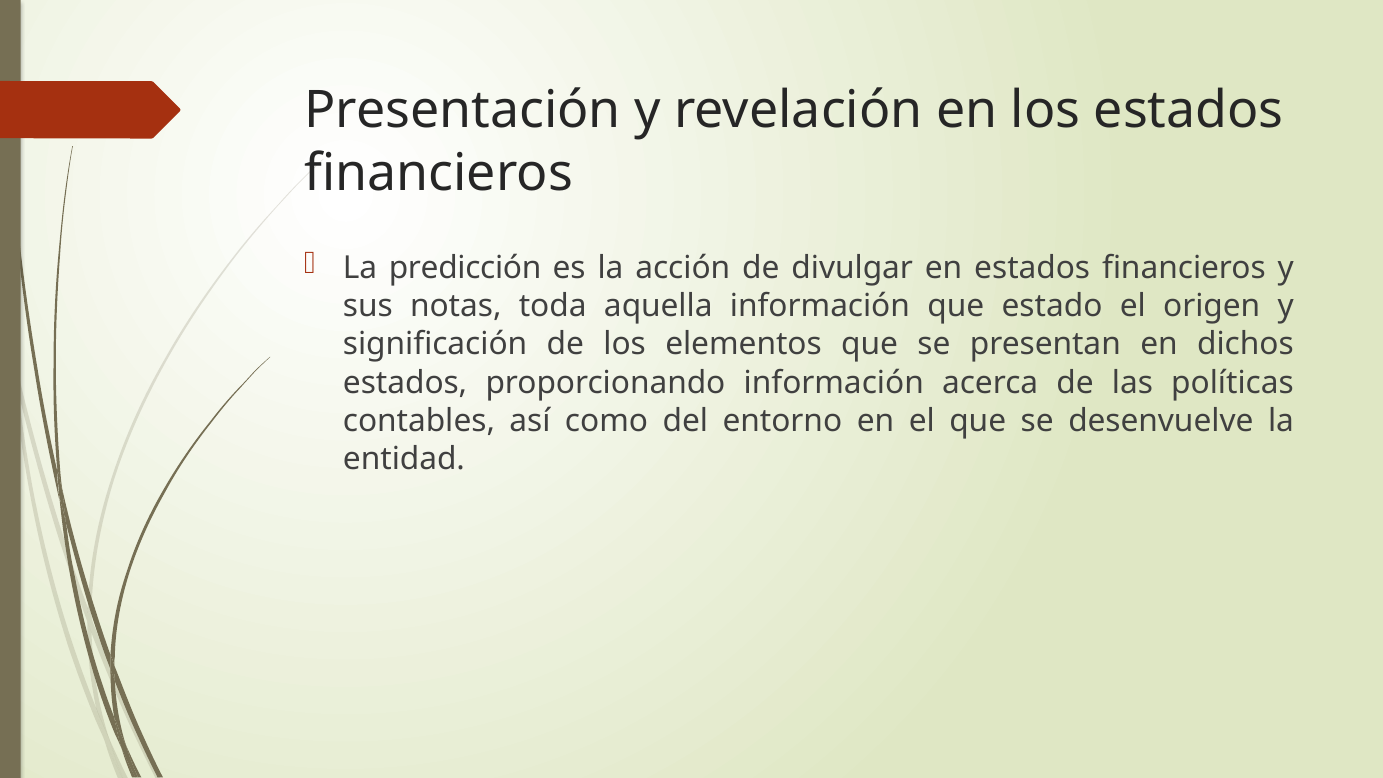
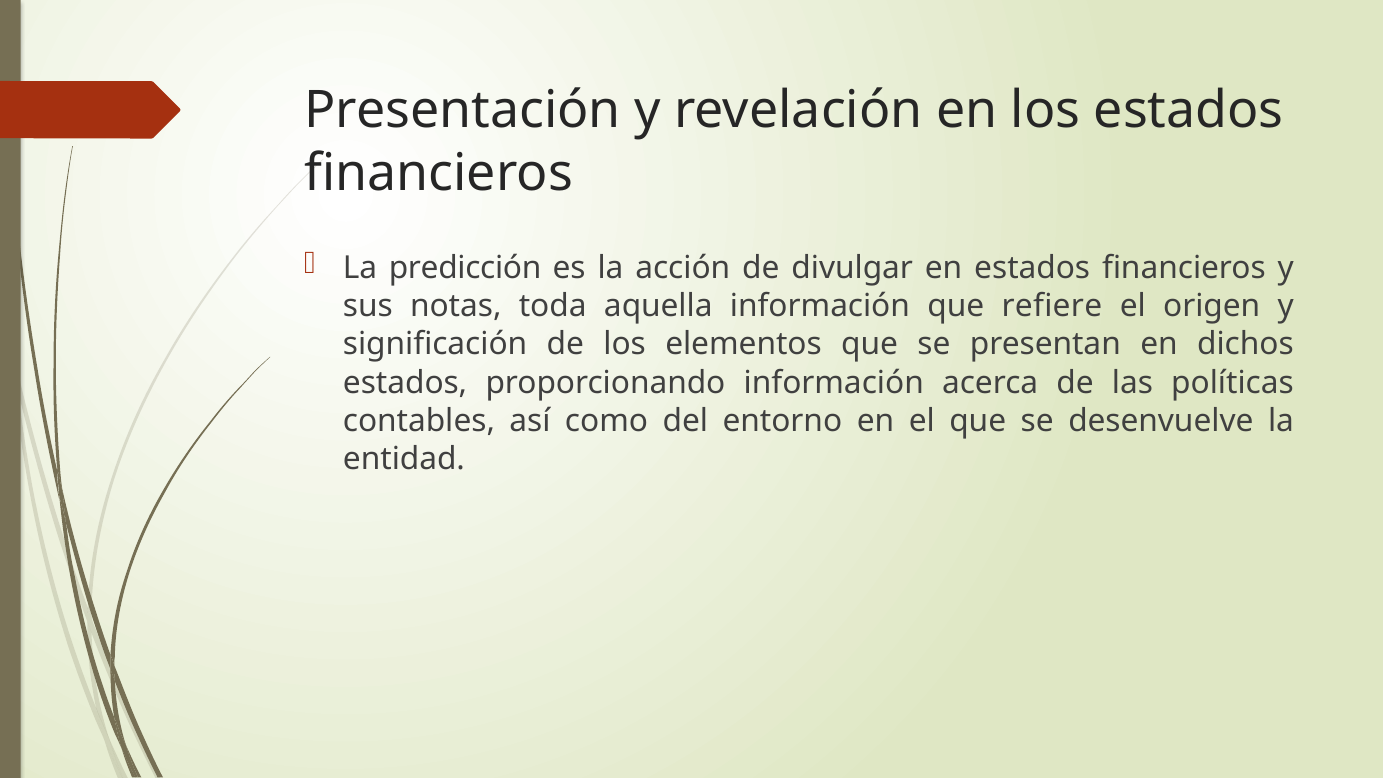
estado: estado -> refiere (1052, 306)
